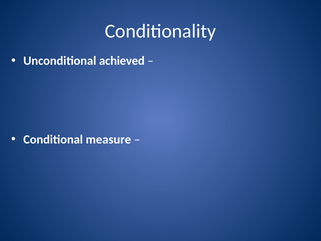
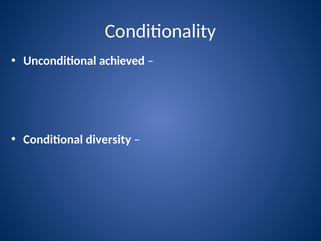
measure: measure -> diversity (108, 139)
